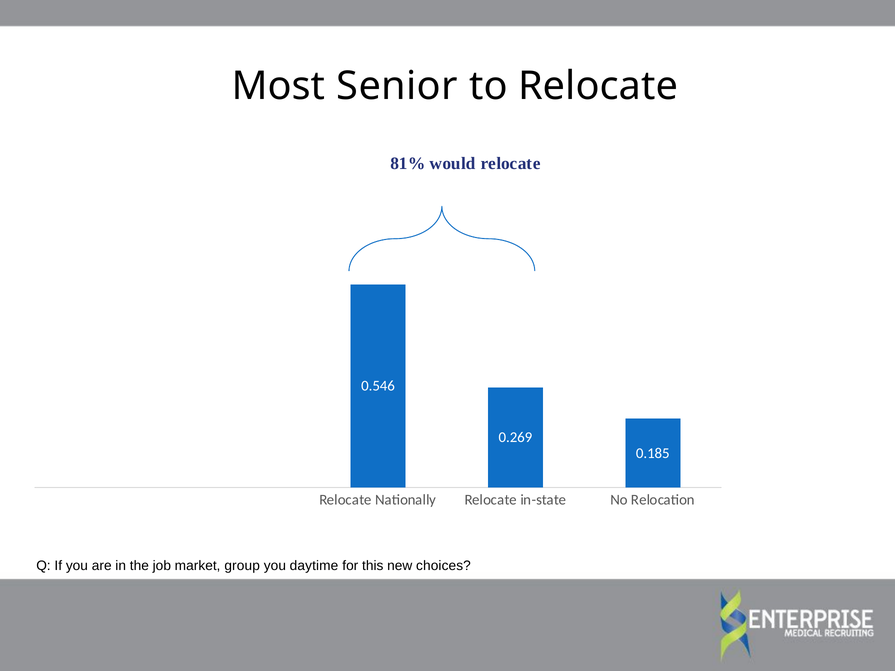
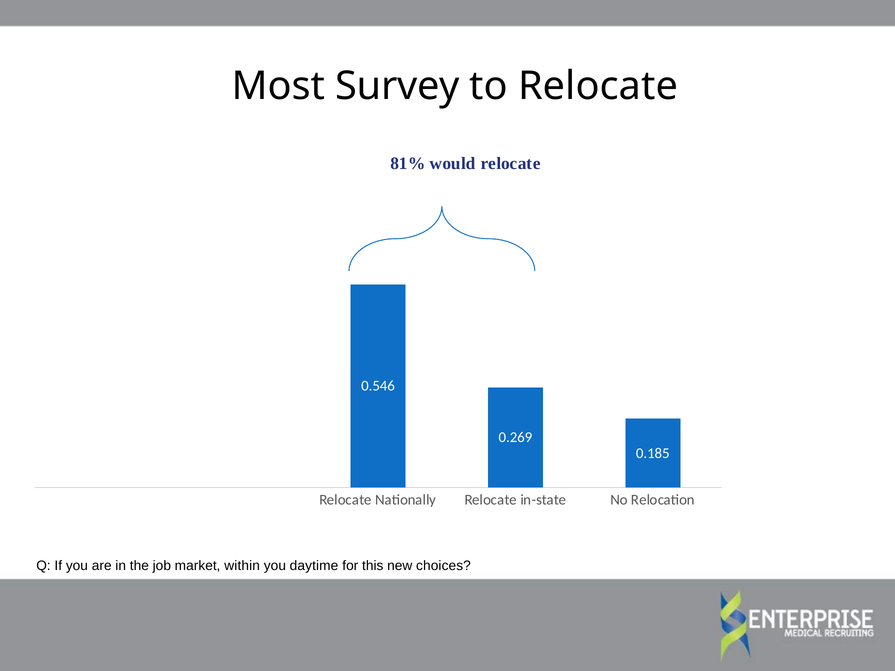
Senior: Senior -> Survey (397, 86)
group: group -> within (242, 566)
